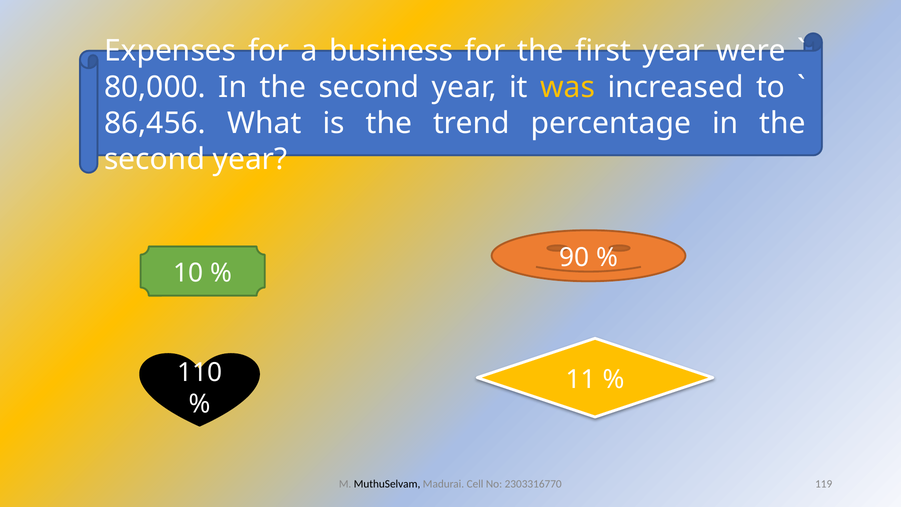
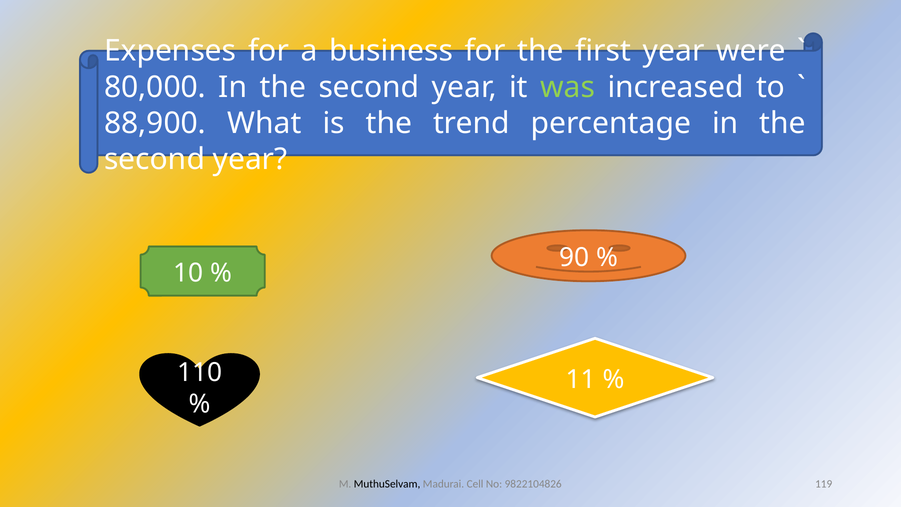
was colour: yellow -> light green (568, 87)
86,456: 86,456 -> 88,900 (155, 123)
2303316770: 2303316770 -> 9822104826 (533, 484)
